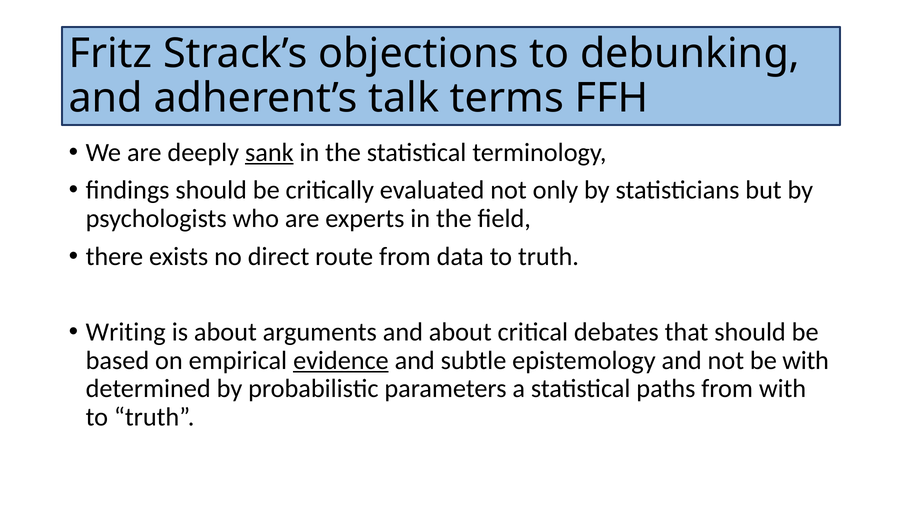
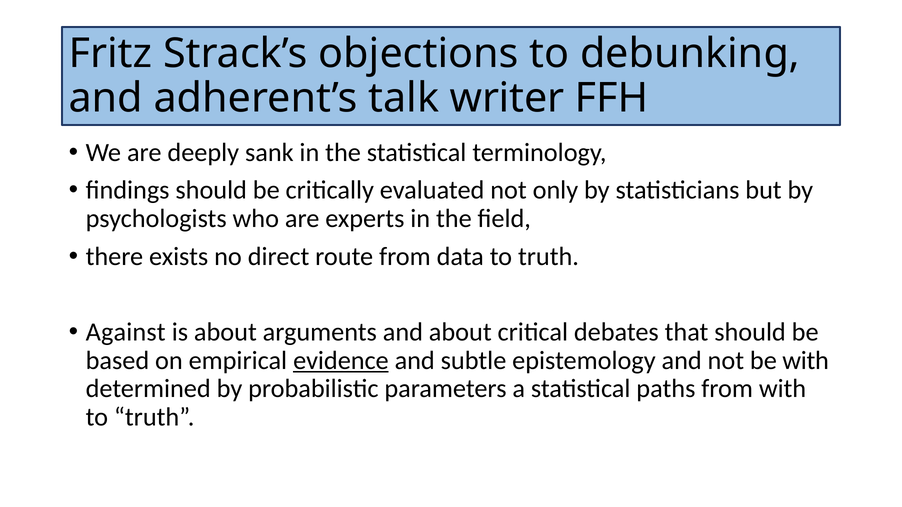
terms: terms -> writer (507, 98)
sank underline: present -> none (269, 153)
Writing: Writing -> Against (126, 332)
